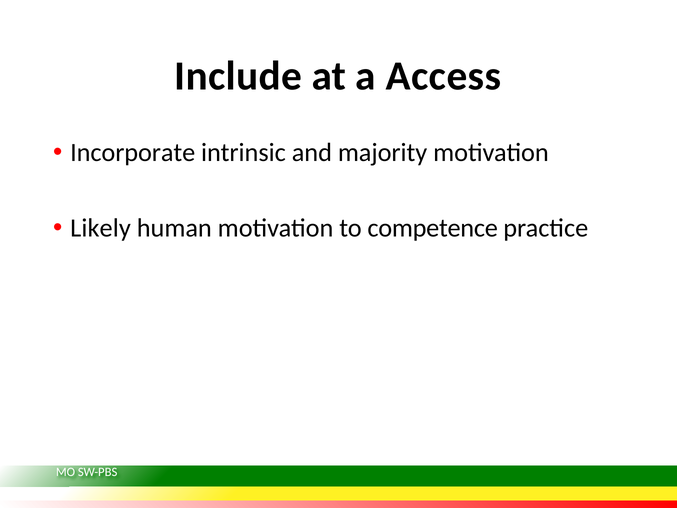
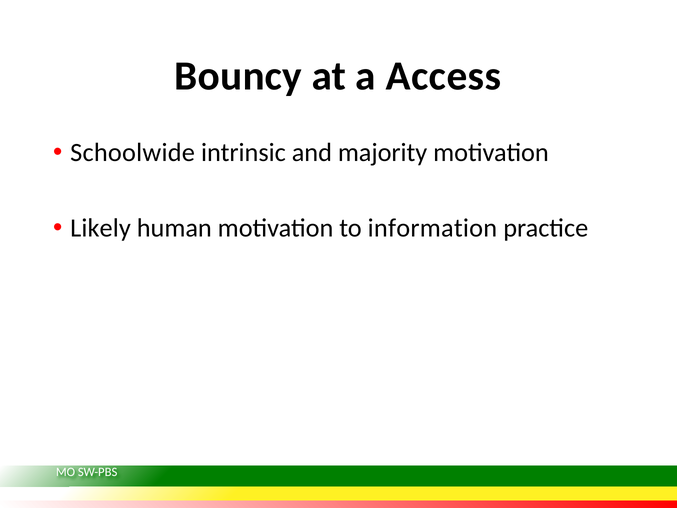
Include: Include -> Bouncy (238, 76)
Incorporate: Incorporate -> Schoolwide (133, 153)
competence: competence -> information (432, 228)
